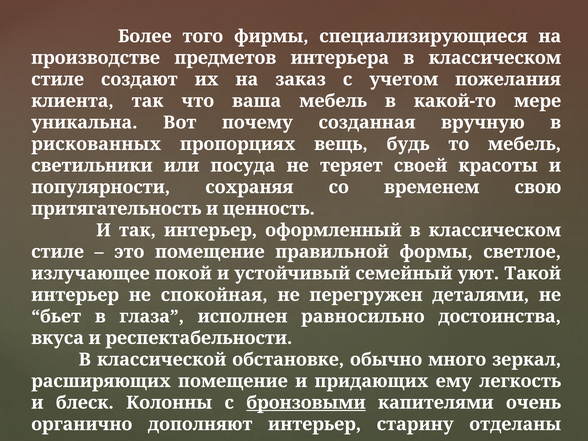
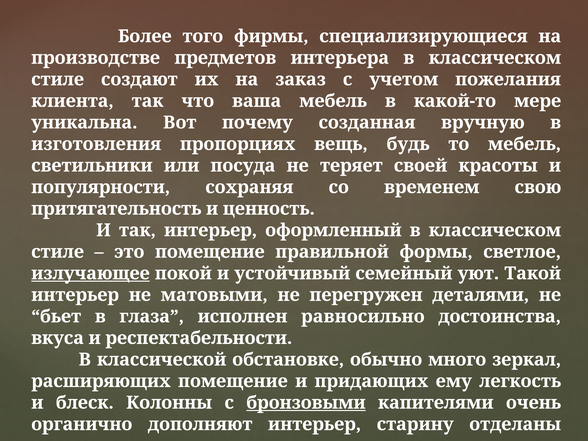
рискованных: рискованных -> изготовления (96, 144)
излучающее underline: none -> present (90, 273)
спокойная: спокойная -> матовыми (214, 295)
